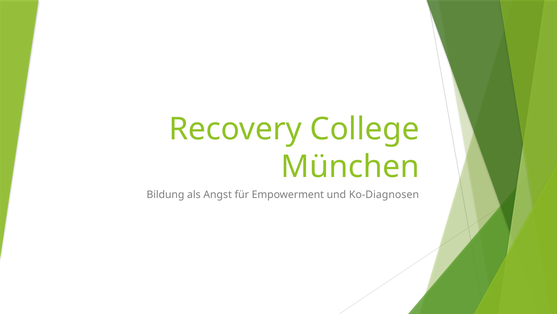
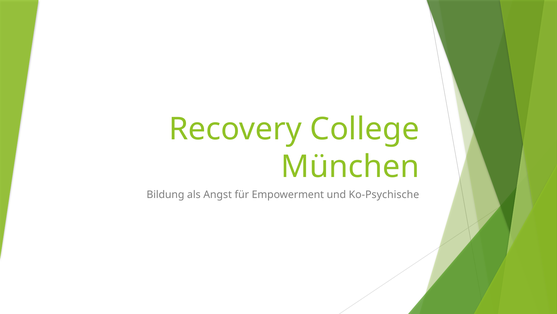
Ko-Diagnosen: Ko-Diagnosen -> Ko-Psychische (384, 194)
